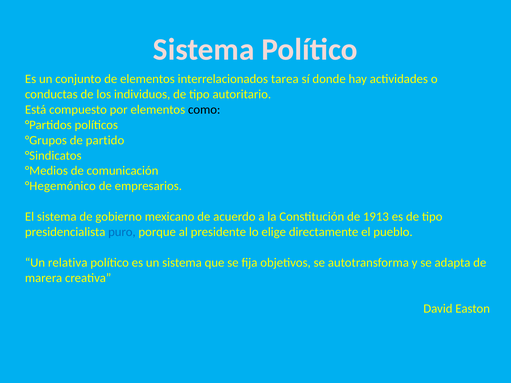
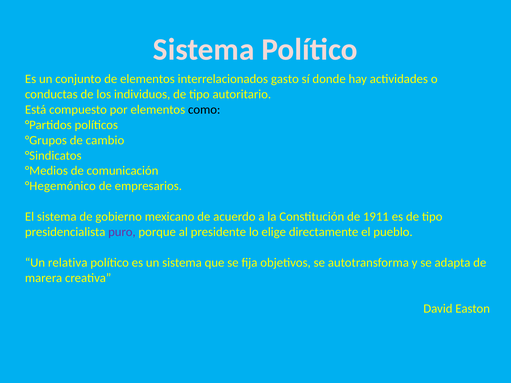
tarea: tarea -> gasto (285, 79)
partido: partido -> cambio (105, 140)
1913: 1913 -> 1911 (376, 217)
puro colour: blue -> purple (122, 232)
